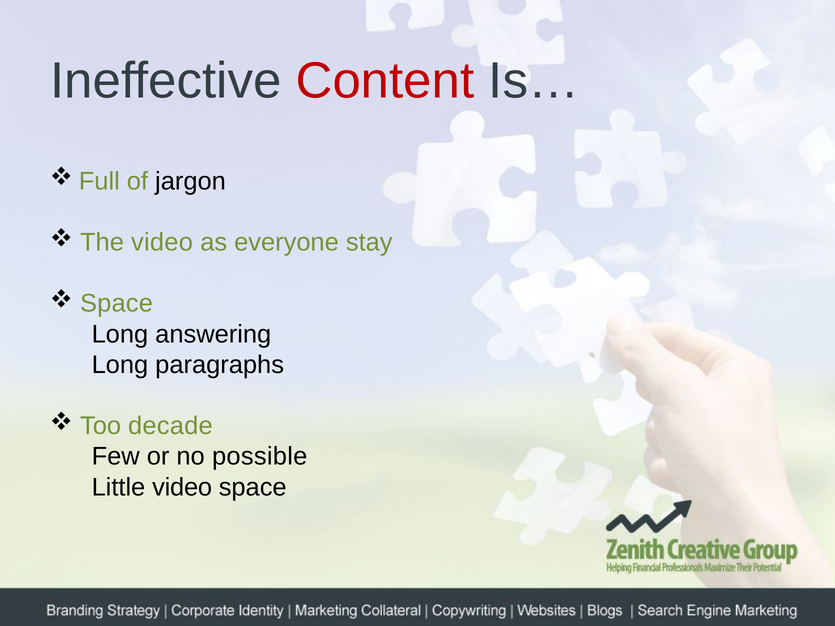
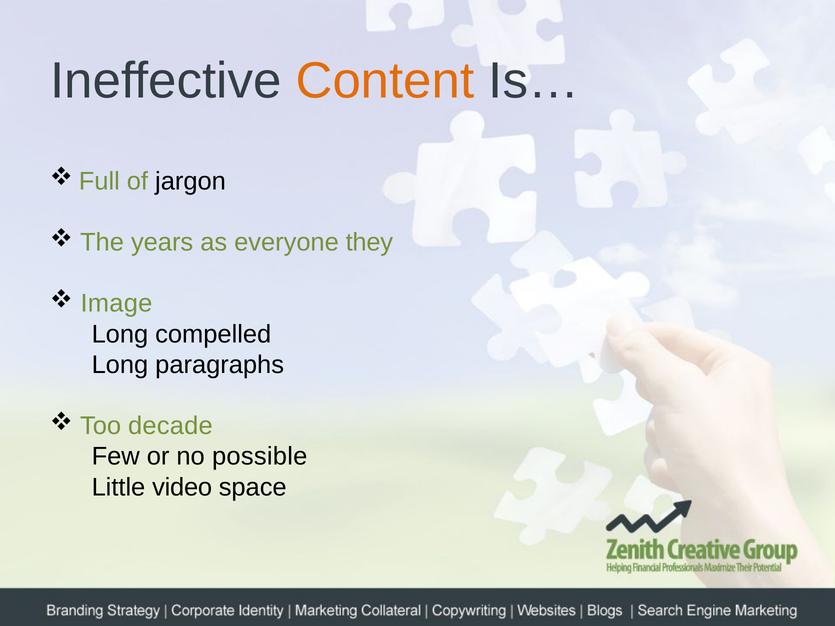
Content colour: red -> orange (385, 81)
The video: video -> years (162, 242)
stay: stay -> they (369, 242)
Space: Space -> Image (116, 304)
answering: answering -> compelled (213, 334)
